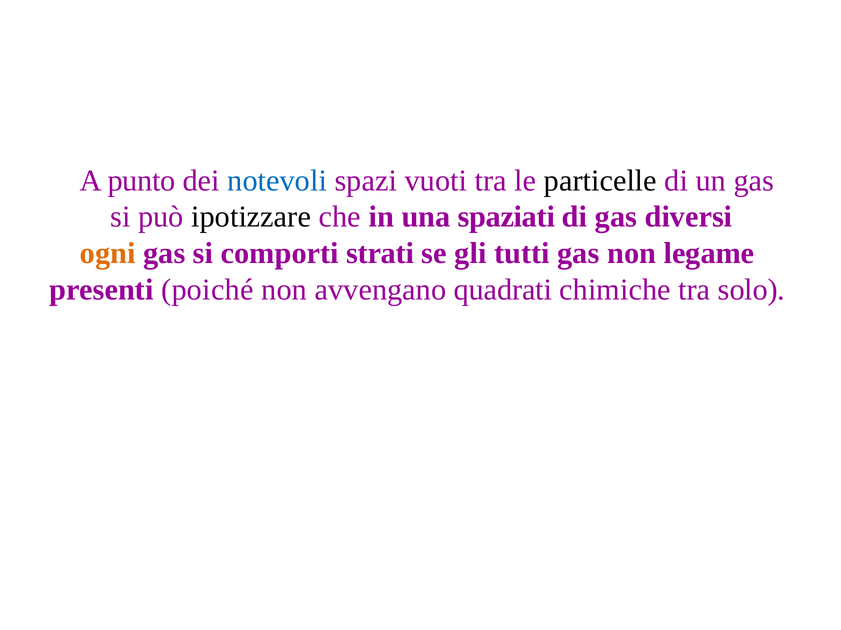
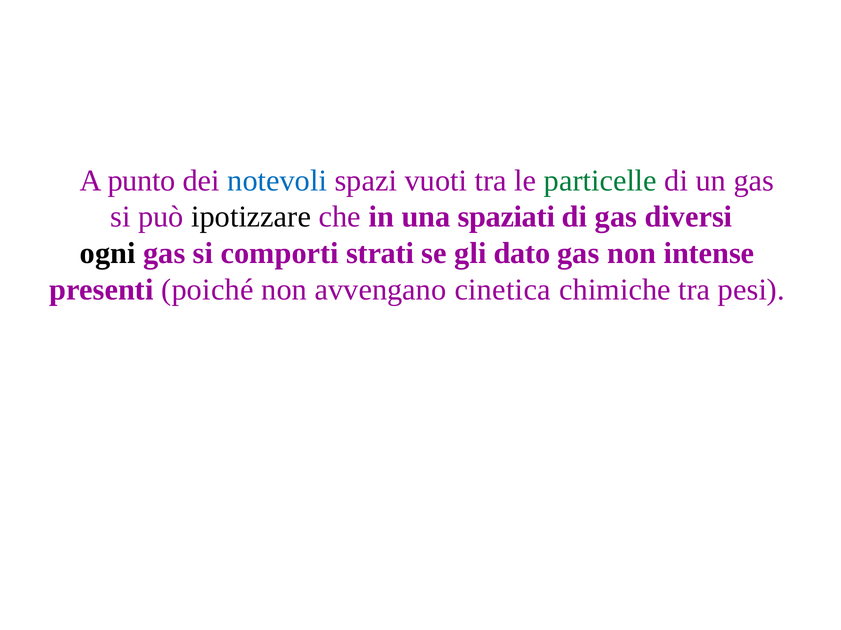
particelle colour: black -> green (600, 181)
ogni colour: orange -> black (108, 254)
tutti: tutti -> dato (522, 254)
legame: legame -> intense (709, 254)
quadrati: quadrati -> cinetica (503, 290)
solo: solo -> pesi (751, 290)
